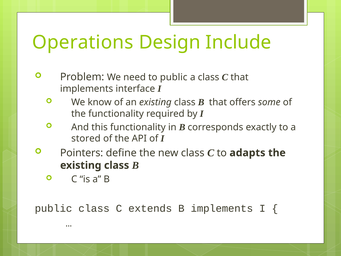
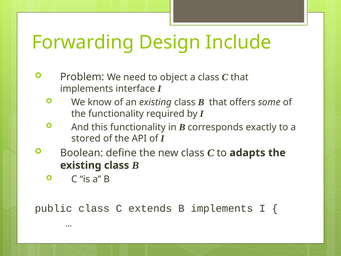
Operations: Operations -> Forwarding (83, 42)
to public: public -> object (174, 77)
Pointers: Pointers -> Boolean (82, 153)
